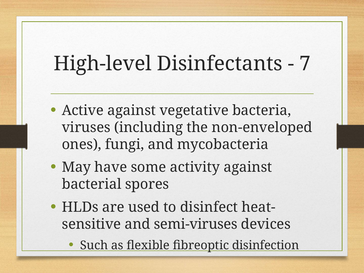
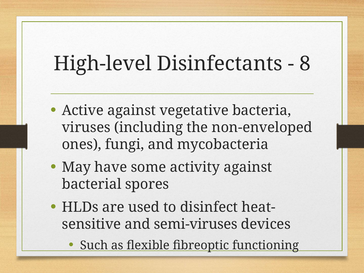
7: 7 -> 8 (305, 64)
disinfection: disinfection -> functioning (266, 245)
